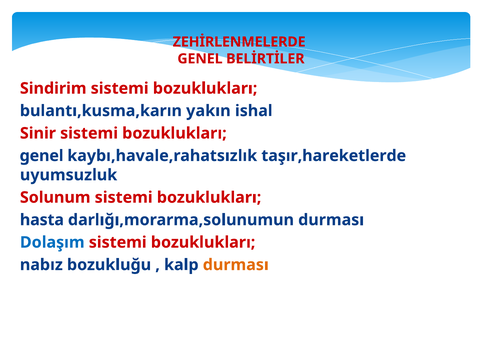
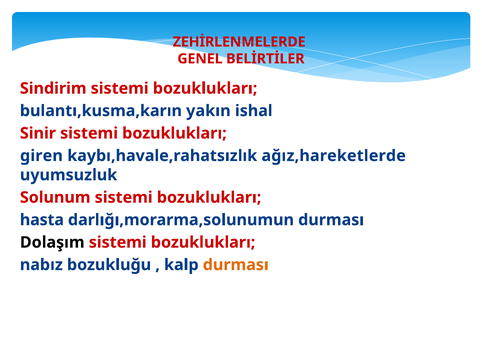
genel: genel -> giren (41, 156)
taşır,hareketlerde: taşır,hareketlerde -> ağız,hareketlerde (334, 156)
Dolaşım colour: blue -> black (52, 243)
